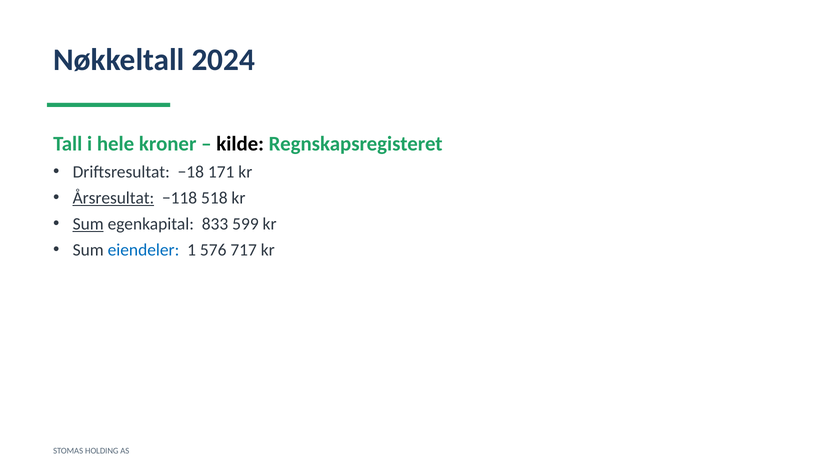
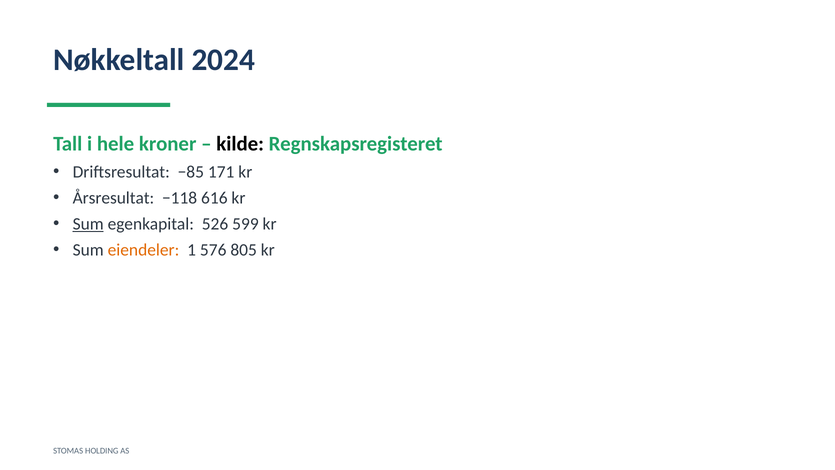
−18: −18 -> −85 (191, 172)
Årsresultat underline: present -> none (113, 198)
518: 518 -> 616 (214, 198)
833: 833 -> 526 (215, 224)
eiendeler colour: blue -> orange (143, 250)
717: 717 -> 805 (244, 250)
